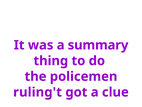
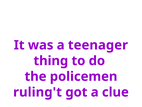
summary: summary -> teenager (98, 45)
